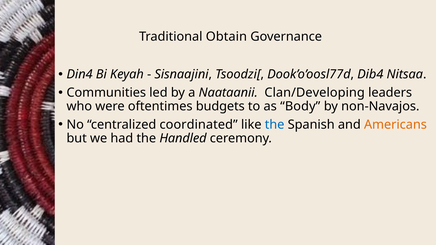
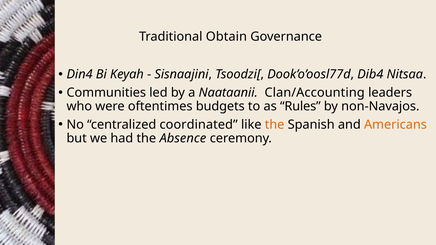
Clan/Developing: Clan/Developing -> Clan/Accounting (315, 93)
Body: Body -> Rules (300, 106)
the colour: blue -> orange (275, 125)
Handled: Handled -> Absence (183, 138)
